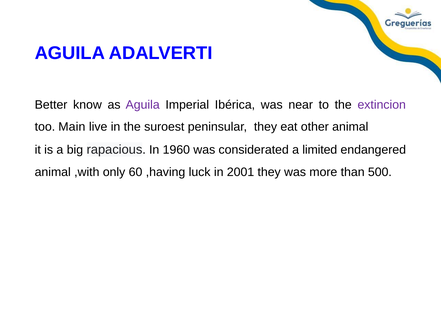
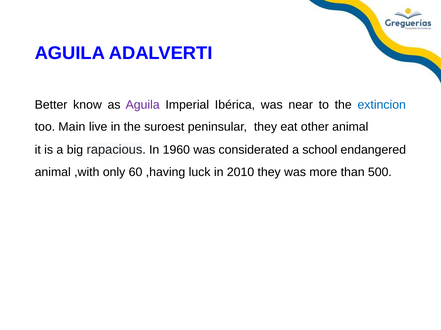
extincion colour: purple -> blue (382, 105)
limited: limited -> school (320, 150)
2001: 2001 -> 2010 (241, 172)
